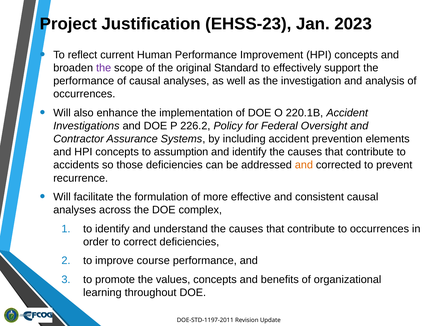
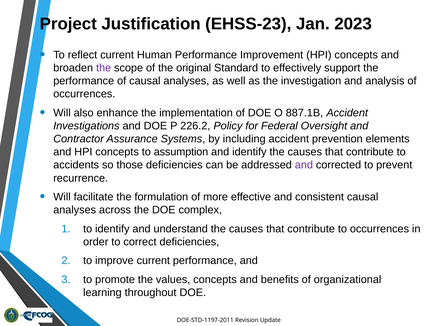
220.1B: 220.1B -> 887.1B (304, 113)
and colour: orange -> purple (304, 165)
improve course: course -> current (153, 260)
